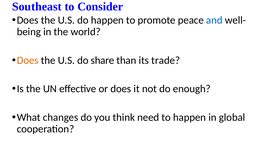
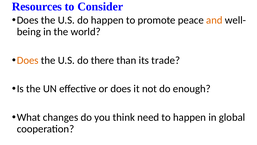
Southeast: Southeast -> Resources (37, 7)
and colour: blue -> orange (214, 20)
share: share -> there (103, 60)
